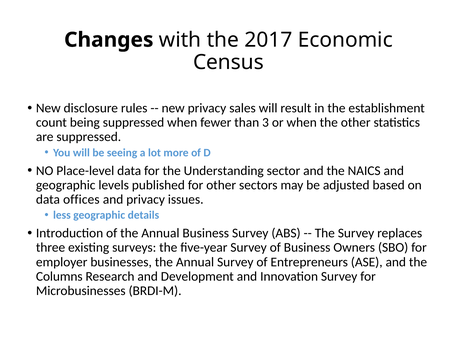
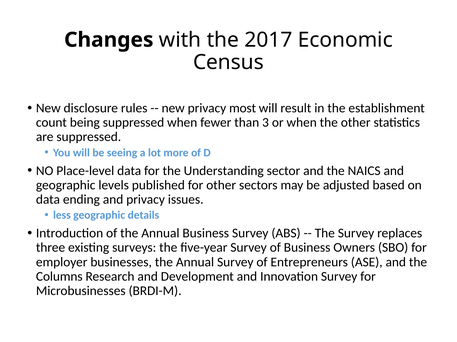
sales: sales -> most (243, 108)
offices: offices -> ending (81, 200)
